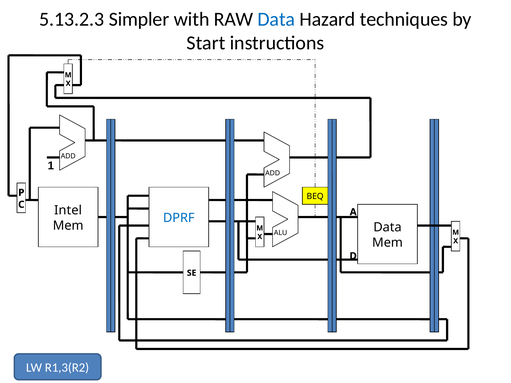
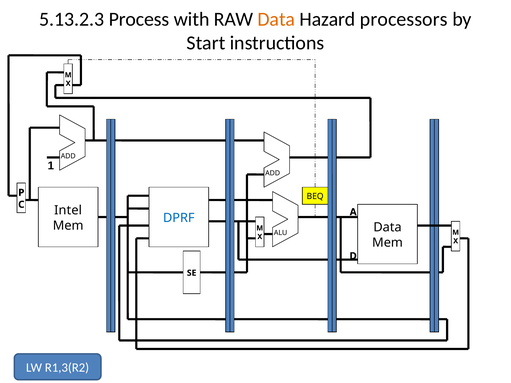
Simpler: Simpler -> Process (139, 19)
Data colour: blue -> orange (276, 19)
techniques: techniques -> processors (404, 19)
